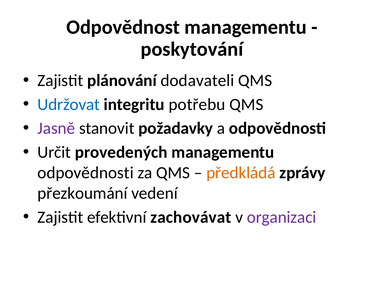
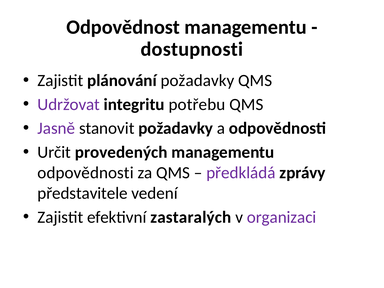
poskytování: poskytování -> dostupnosti (192, 49)
plánování dodavateli: dodavateli -> požadavky (197, 81)
Udržovat colour: blue -> purple (69, 104)
předkládá colour: orange -> purple (241, 173)
přezkoumání: přezkoumání -> představitele (83, 193)
zachovávat: zachovávat -> zastaralých (191, 217)
